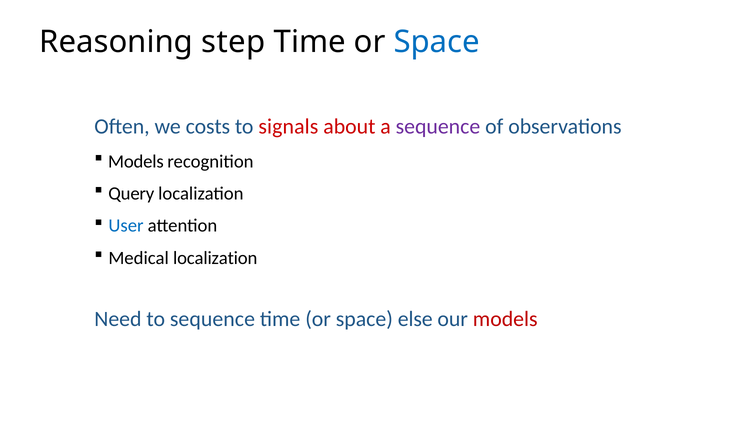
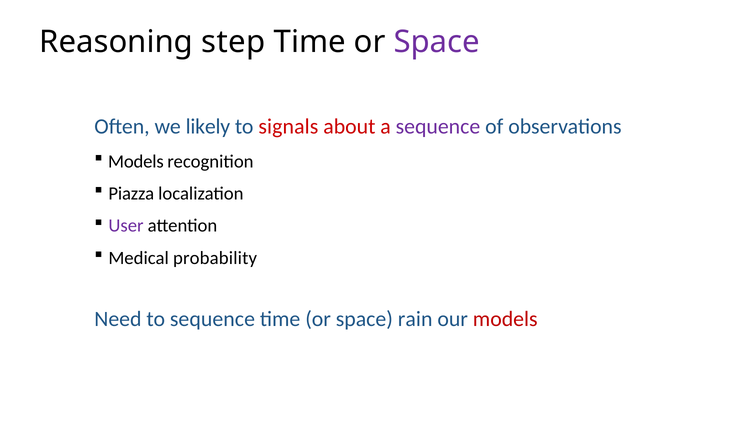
Space colour: blue -> purple (437, 42)
costs: costs -> likely (208, 127)
Query: Query -> Piazza (131, 193)
User colour: blue -> purple (126, 226)
Medical localization: localization -> probability (215, 258)
else: else -> rain (415, 319)
